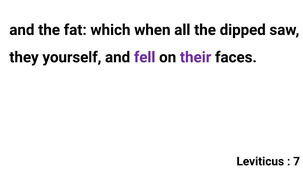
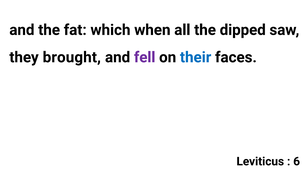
yourself: yourself -> brought (72, 57)
their colour: purple -> blue (196, 57)
7: 7 -> 6 (297, 161)
